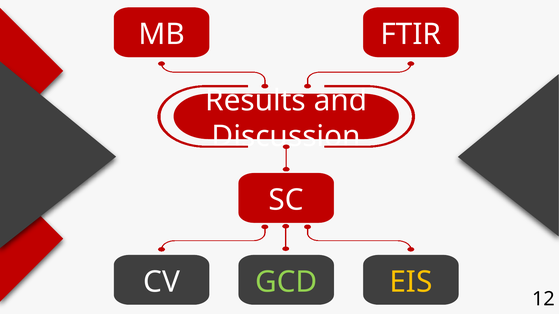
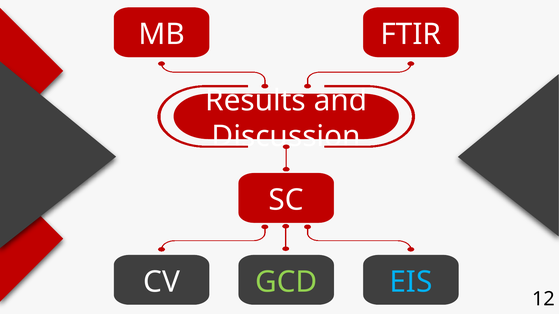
EIS colour: yellow -> light blue (411, 282)
